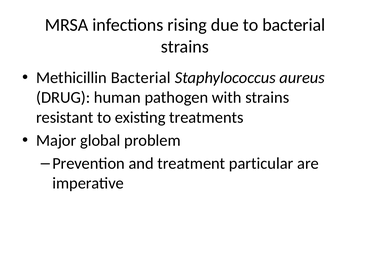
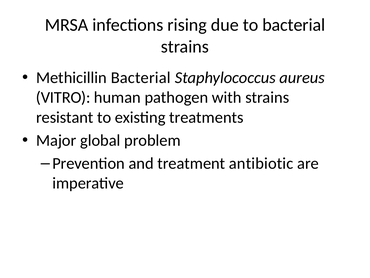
DRUG: DRUG -> VITRO (63, 97)
particular: particular -> antibiotic (261, 163)
